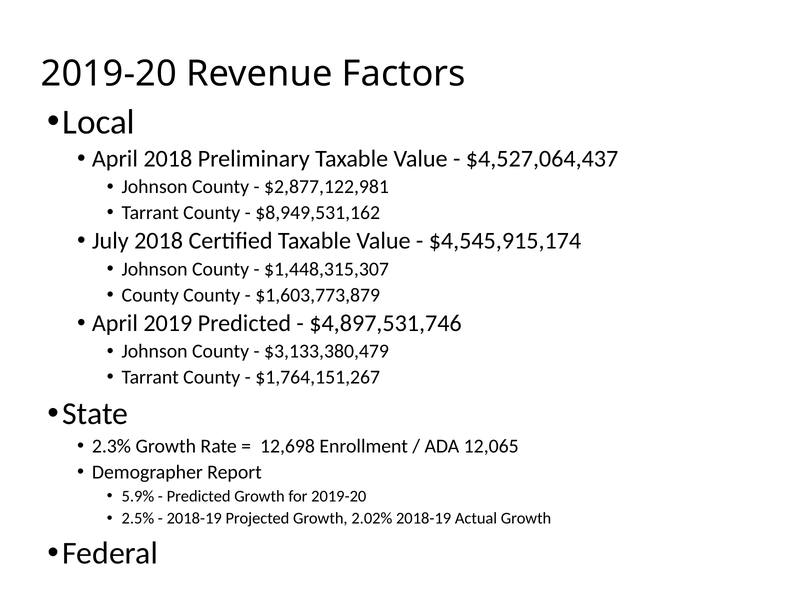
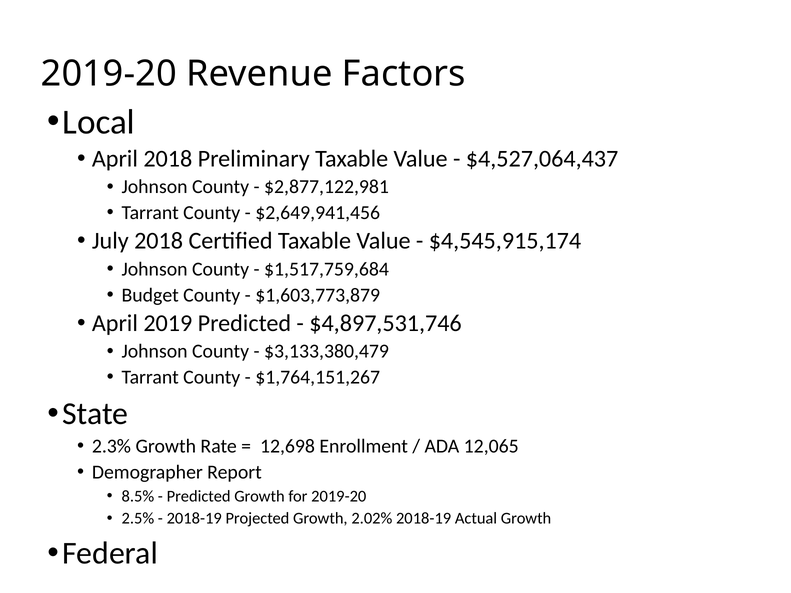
$8,949,531,162: $8,949,531,162 -> $2,649,941,456 (318, 213)
$1,448,315,307: $1,448,315,307 -> $1,517,759,684 (327, 269)
County: County -> Budget (150, 295)
5.9%: 5.9% -> 8.5% (138, 497)
